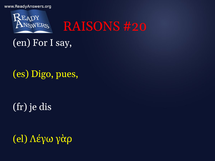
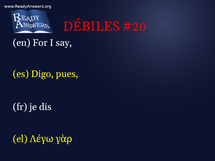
RAISONS: RAISONS -> DÉBILES (91, 27)
